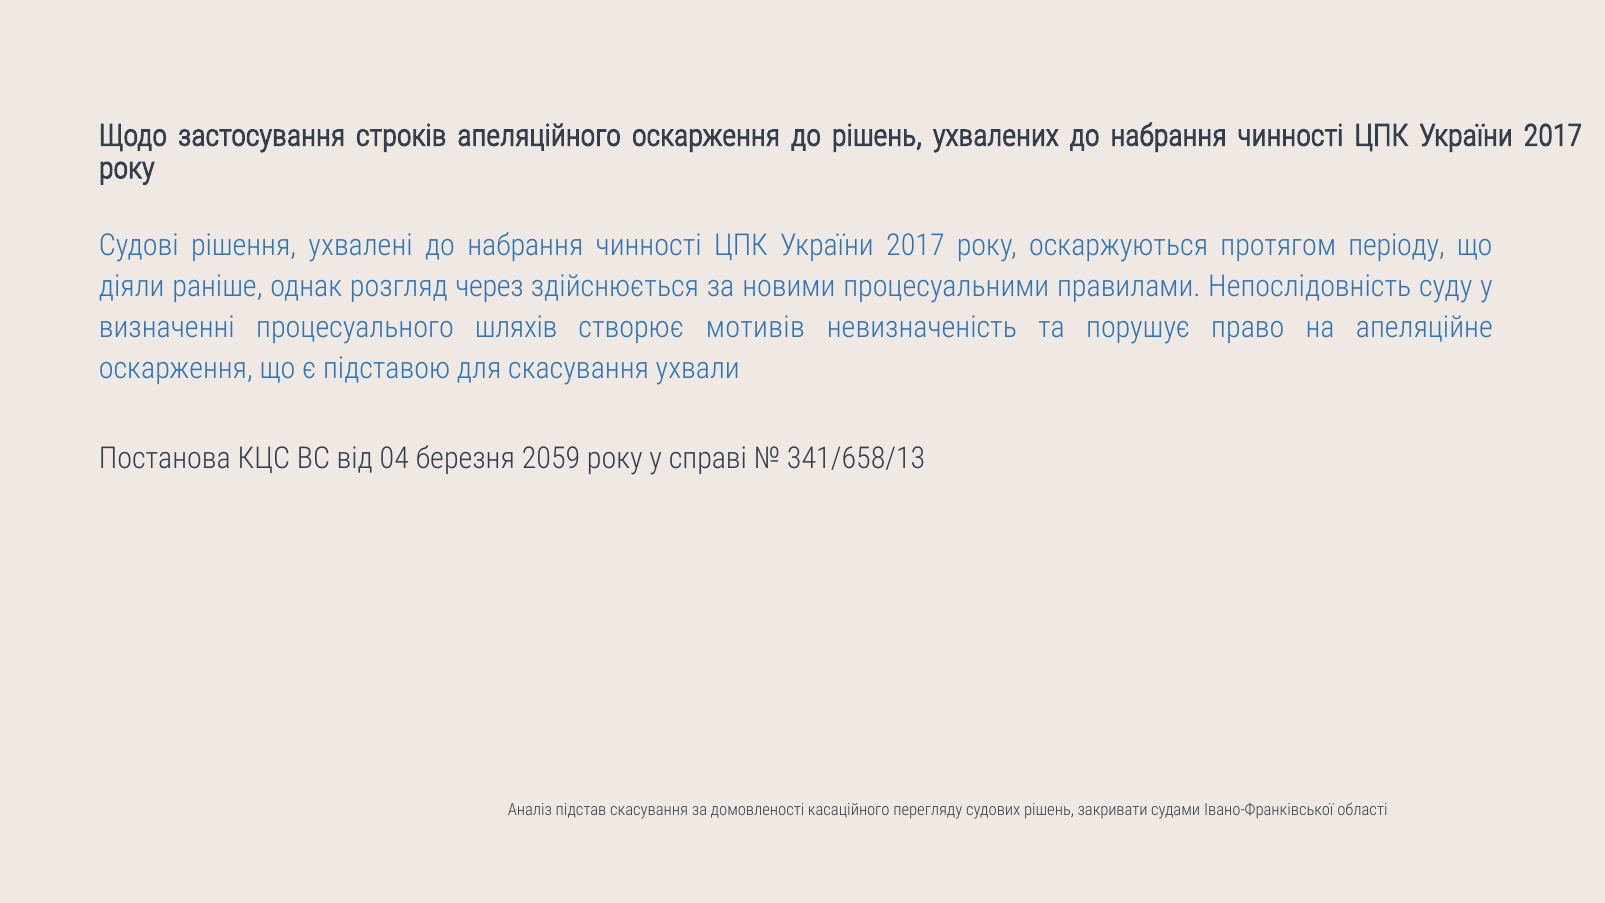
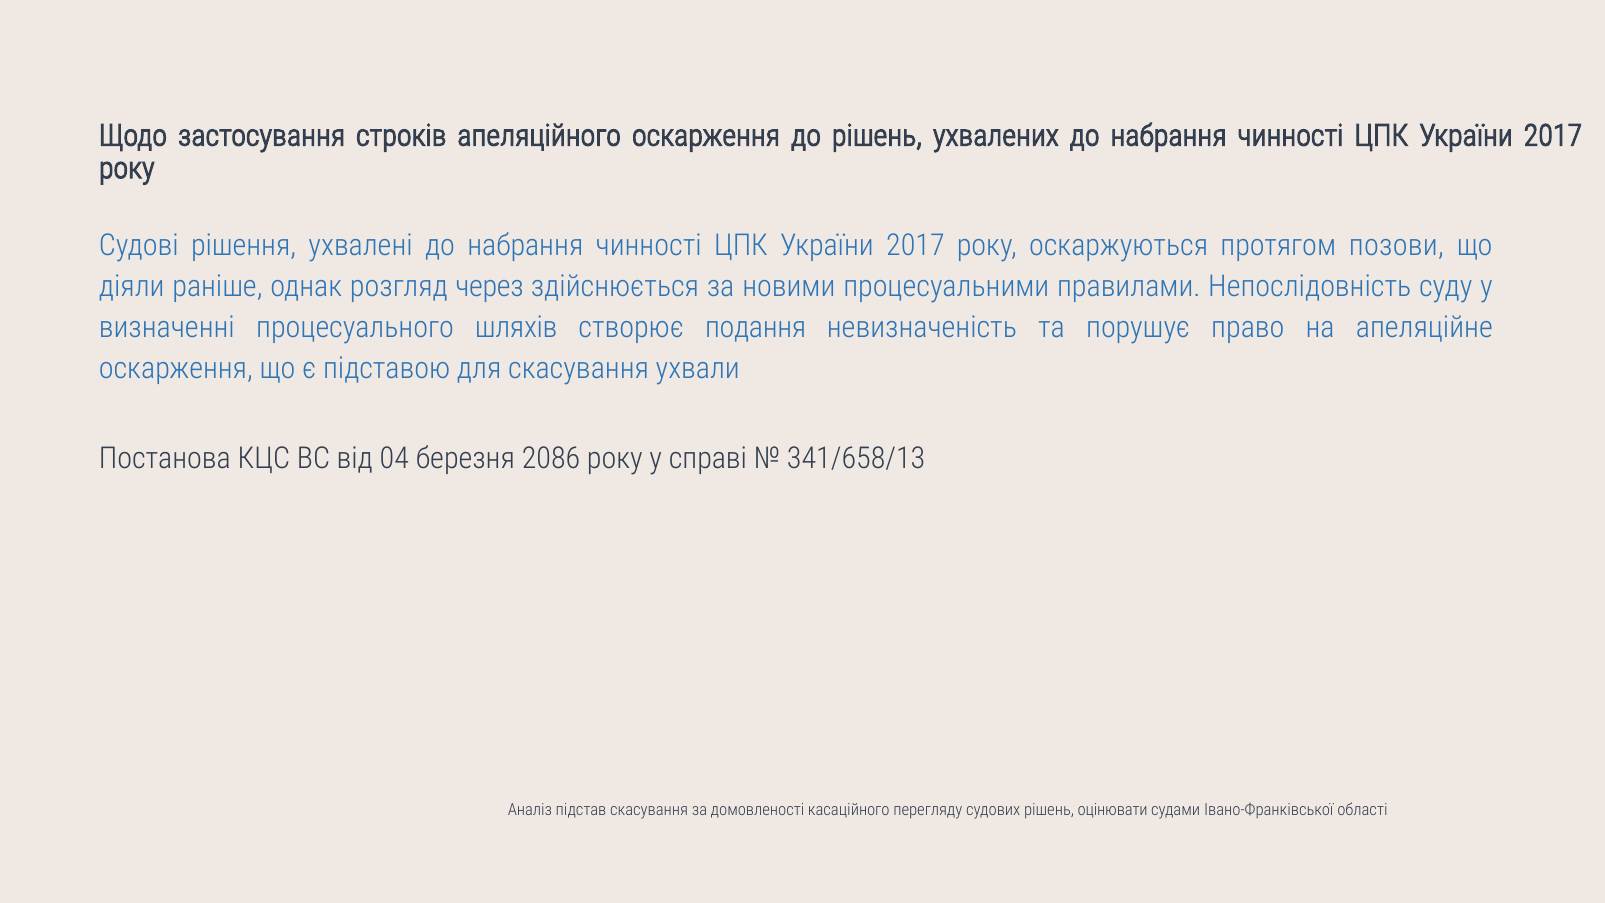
періоду: періоду -> позови (1396, 246)
мотивів: мотивів -> подання (756, 328)
2059: 2059 -> 2086 (551, 458)
закривати: закривати -> оцінювати (1113, 810)
